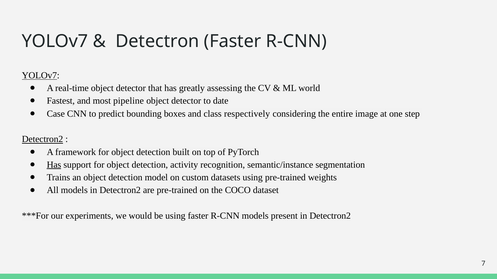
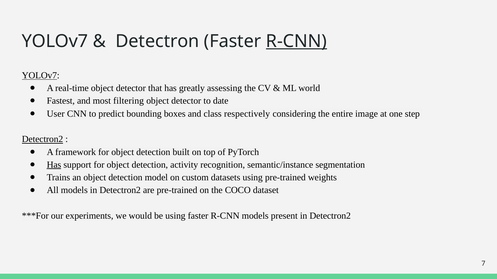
R-CNN underline: none -> present (296, 41)
pipeline: pipeline -> filtering (129, 101)
Case: Case -> User (56, 114)
